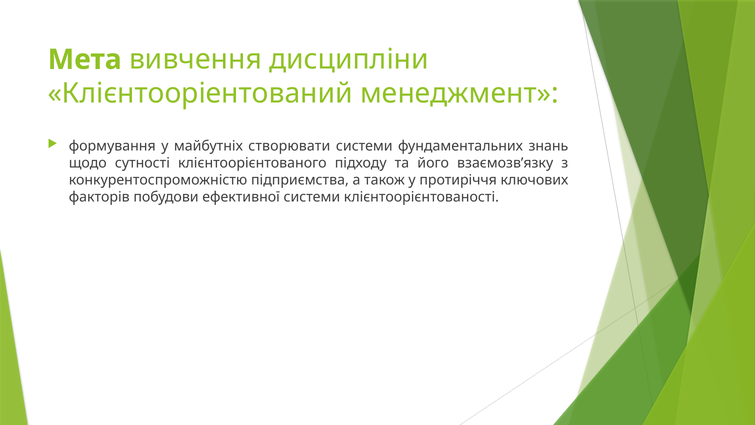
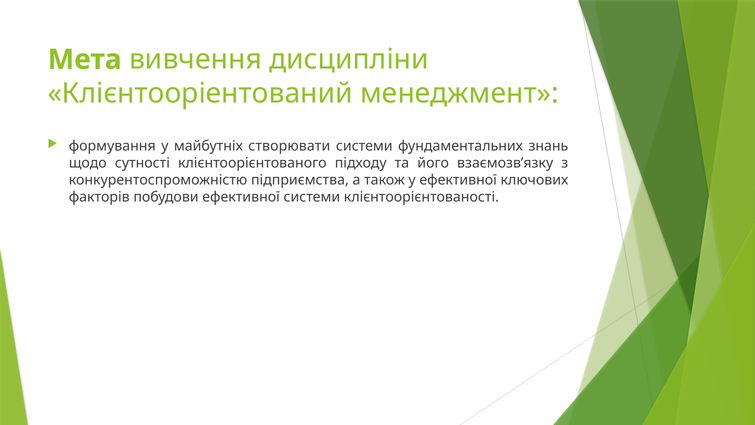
у протиріччя: протиріччя -> ефективної (458, 180)
